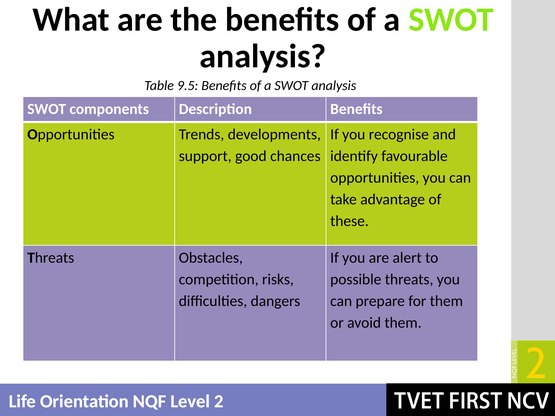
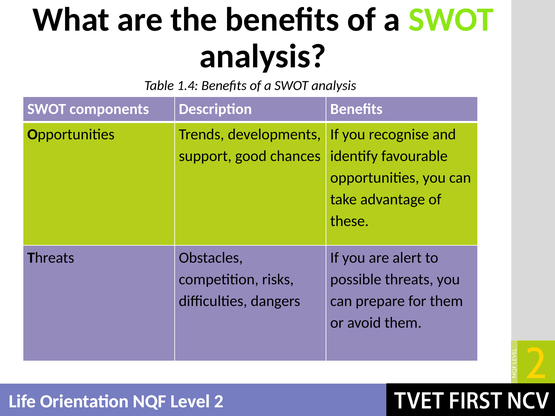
9.5: 9.5 -> 1.4 (188, 86)
